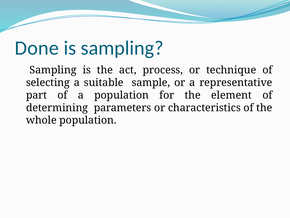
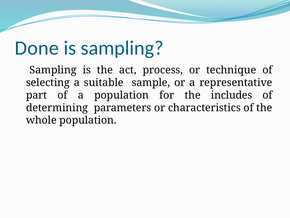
element: element -> includes (232, 95)
